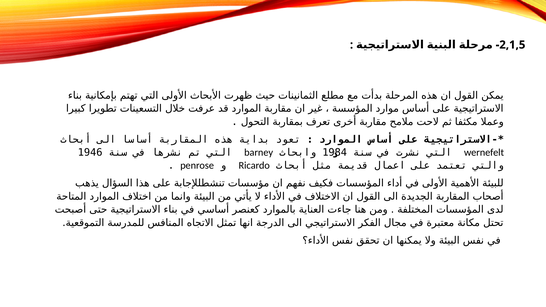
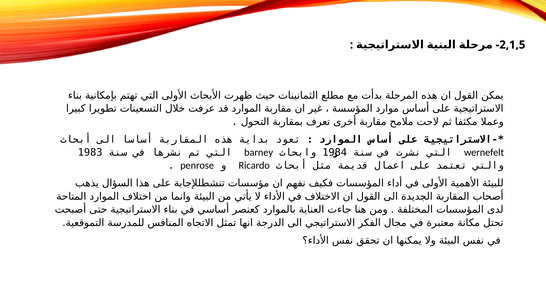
1946: 1946 -> 1983 (90, 153)
